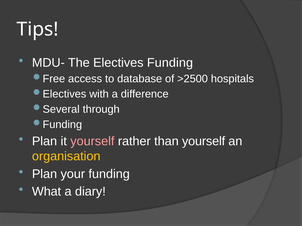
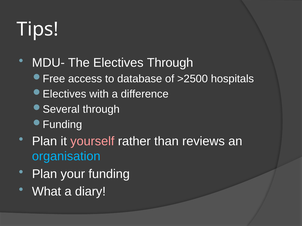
Electives Funding: Funding -> Through (170, 63)
than yourself: yourself -> reviews (204, 142)
organisation colour: yellow -> light blue (66, 157)
